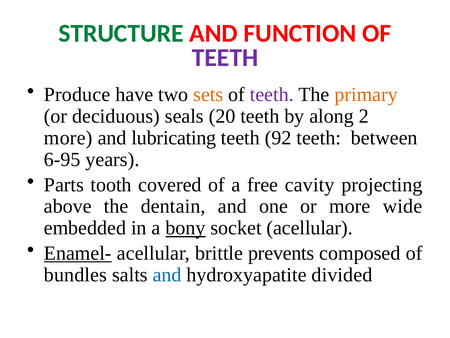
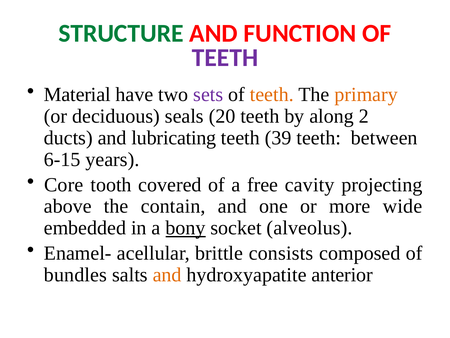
Produce: Produce -> Material (77, 94)
sets colour: orange -> purple (208, 94)
teeth colour: purple -> orange (272, 94)
more: more -> ducts (68, 138)
92: 92 -> 39 (278, 138)
6-95: 6-95 -> 6-15 (62, 159)
Parts: Parts -> Core (64, 184)
dentain: dentain -> contain (173, 206)
socket acellular: acellular -> alveolus (310, 228)
Enamel- underline: present -> none (78, 253)
prevents: prevents -> consists (281, 253)
and colour: blue -> orange (167, 275)
divided: divided -> anterior (342, 275)
